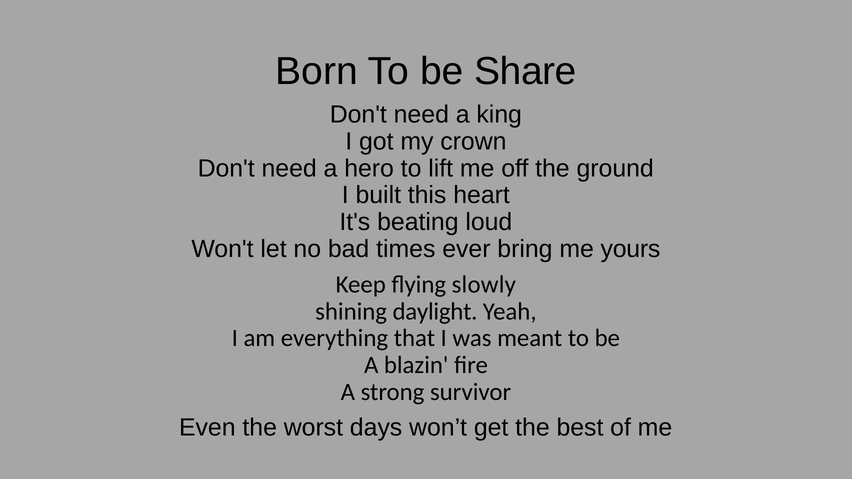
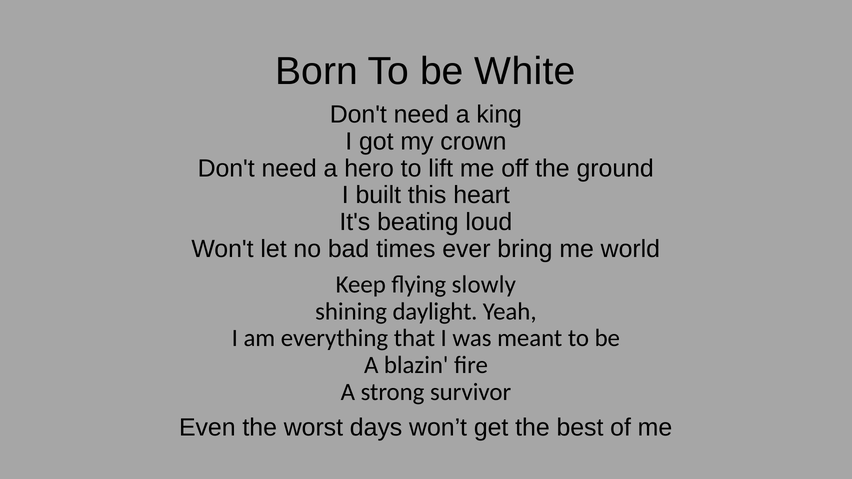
Share: Share -> White (525, 72)
yours: yours -> world (630, 249)
